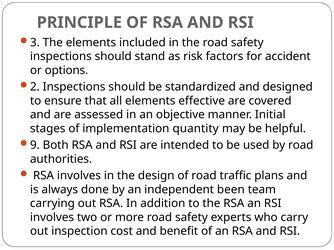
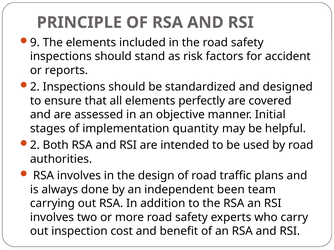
3: 3 -> 9 (35, 43)
options: options -> reports (66, 70)
effective: effective -> perfectly (202, 101)
9: 9 -> 2 (35, 145)
